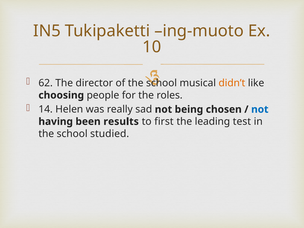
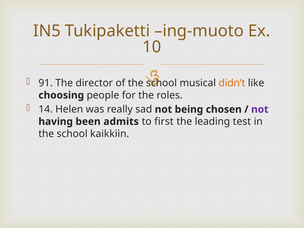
62: 62 -> 91 (46, 83)
not colour: blue -> purple (260, 109)
results: results -> admits (121, 122)
studied: studied -> kaikkiin (110, 134)
